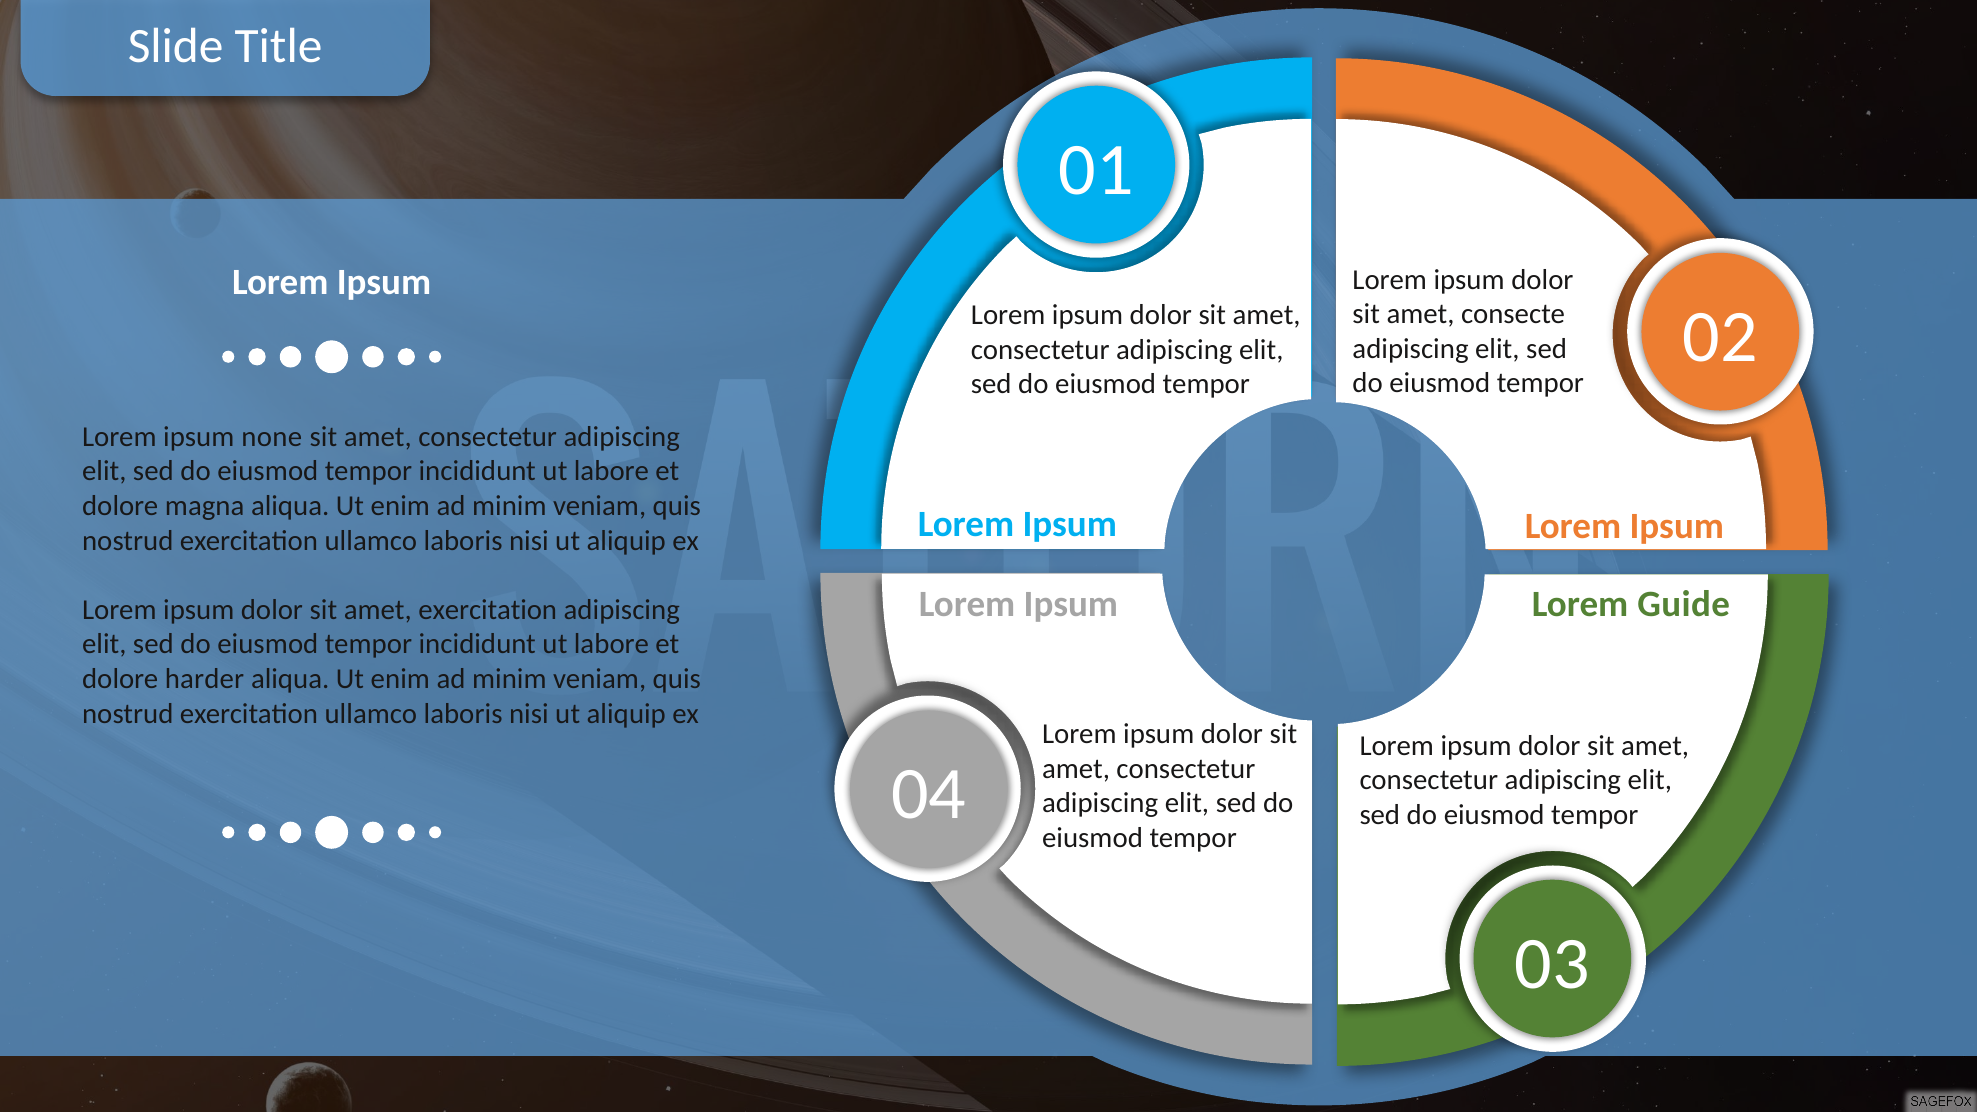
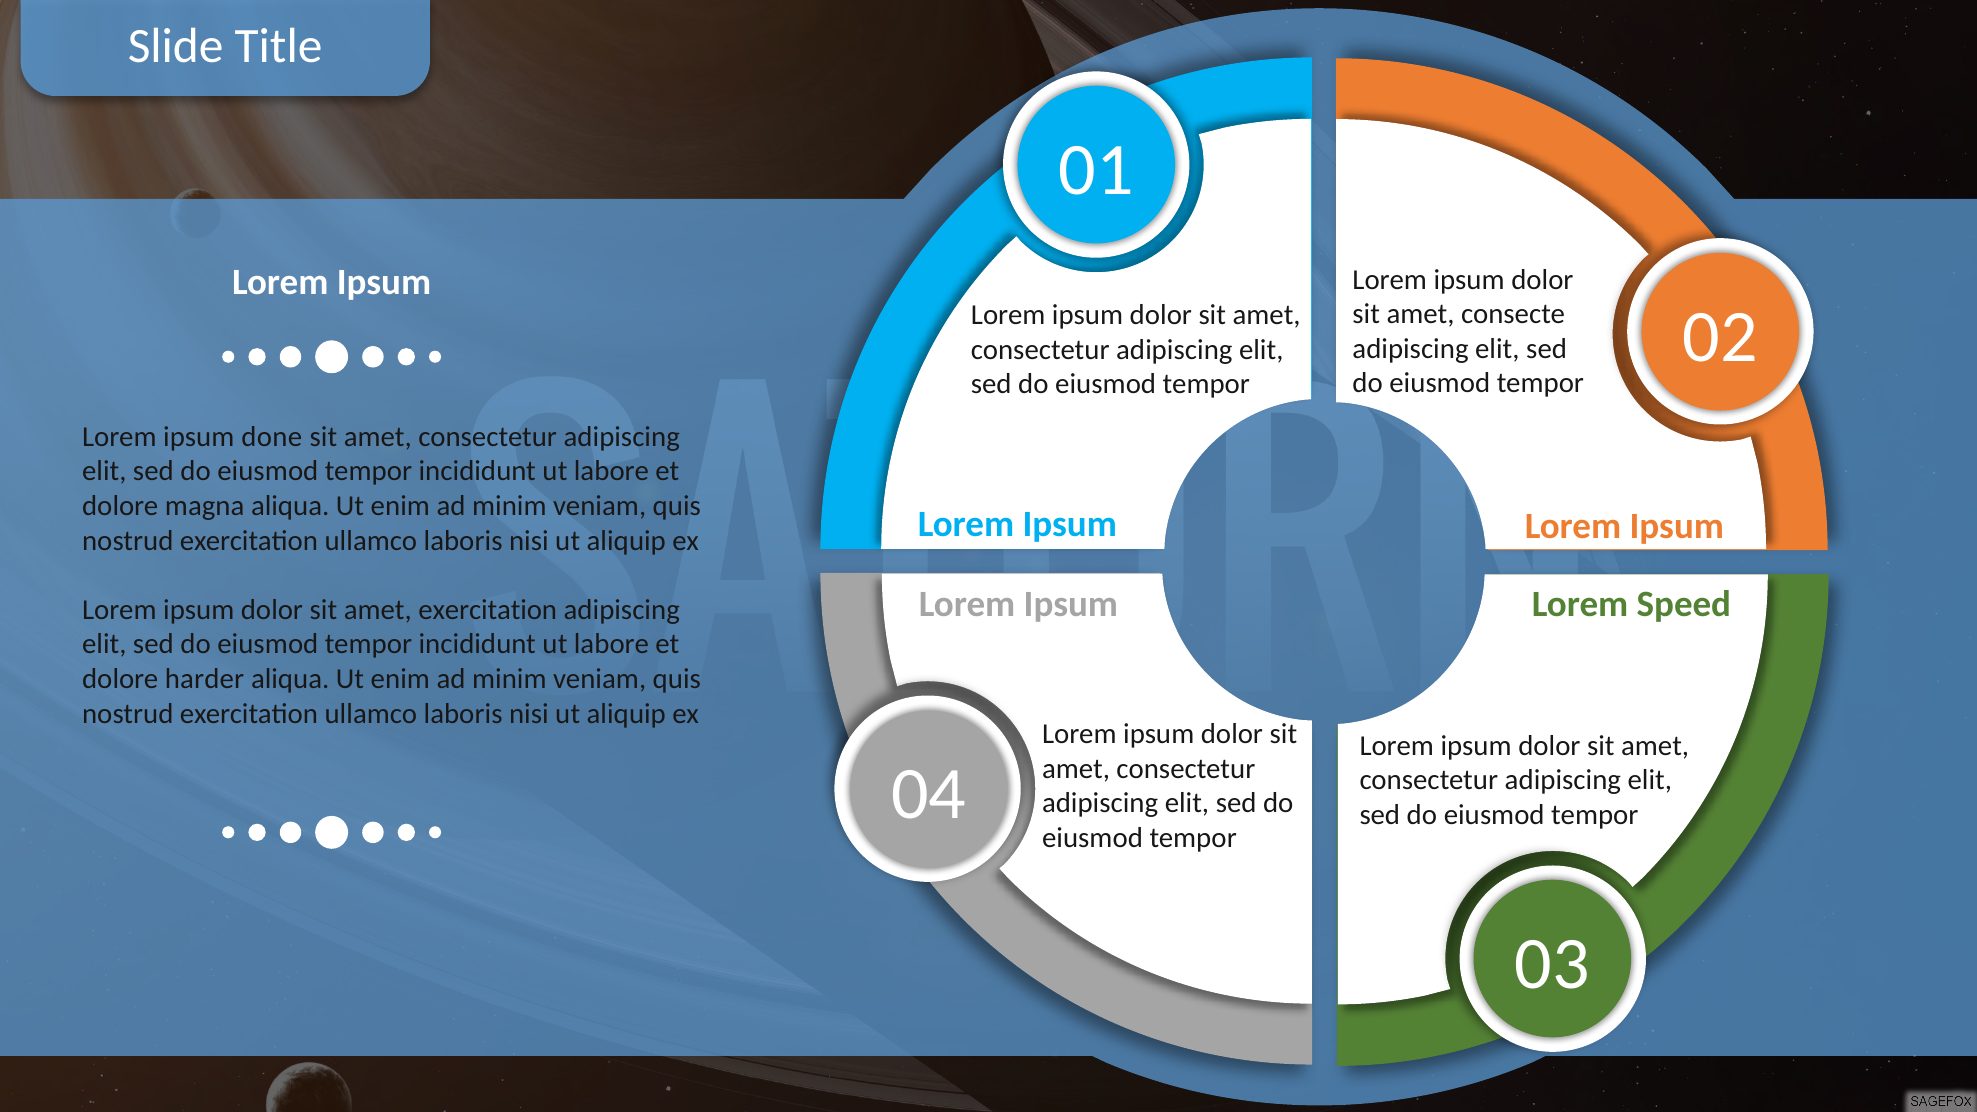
none: none -> done (272, 437)
Guide: Guide -> Speed (1684, 604)
